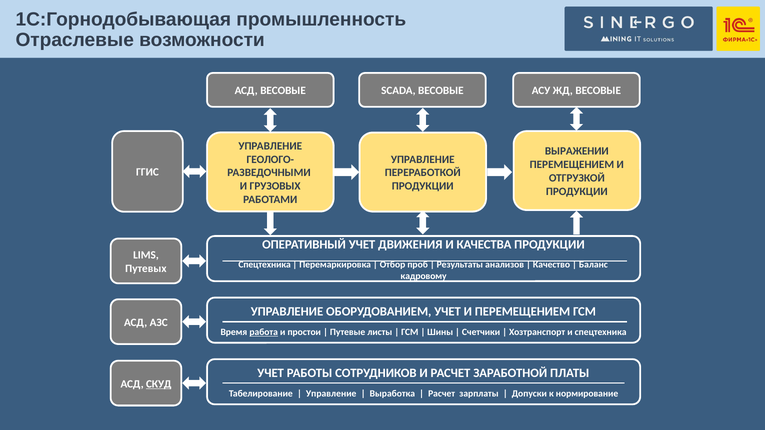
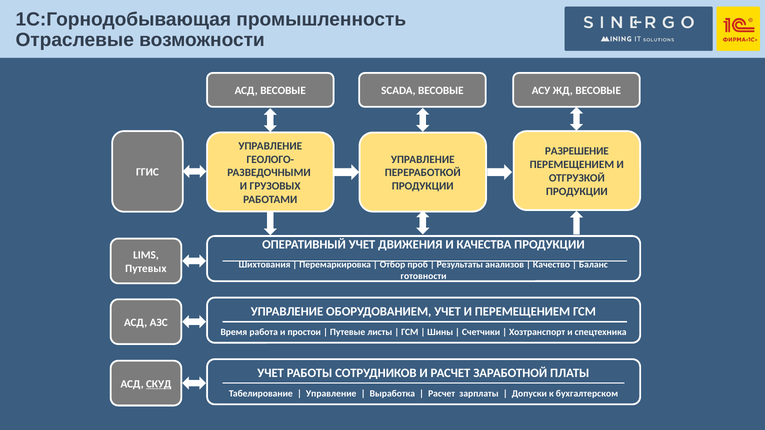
ВЫРАЖЕНИИ: ВЫРАЖЕНИИ -> РАЗРЕШЕНИЕ (577, 151)
Спецтехника: Спецтехника -> Шихтования (265, 265)
кадровому: кадровому -> готовности (424, 276)
работа underline: present -> none (264, 332)
нормирование: нормирование -> бухгалтерском (587, 394)
